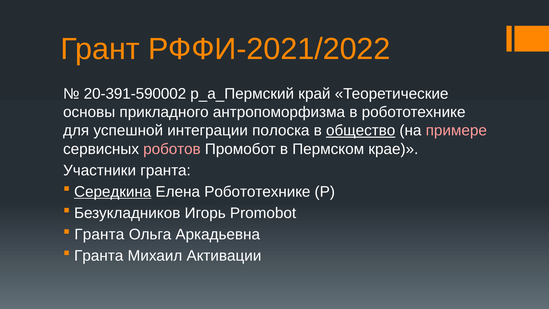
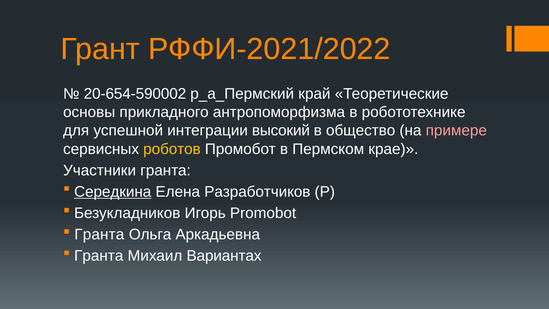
20-391-590002: 20-391-590002 -> 20-654-590002 (135, 94)
полоска: полоска -> высокий (281, 131)
общество underline: present -> none (361, 131)
роботов colour: pink -> yellow (172, 149)
Елена Робототехнике: Робототехнике -> Разработчиков (257, 192)
Активации: Активации -> Вариантах (224, 256)
